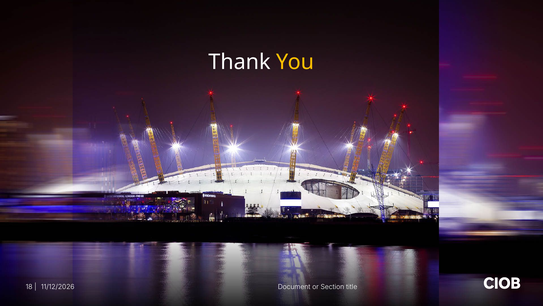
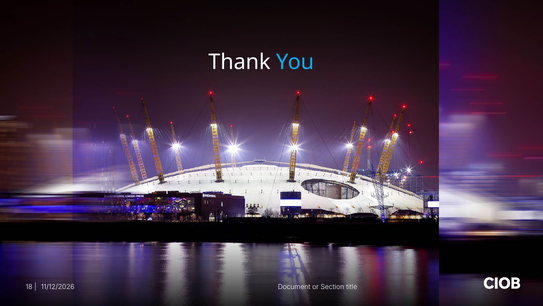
You colour: yellow -> light blue (295, 62)
